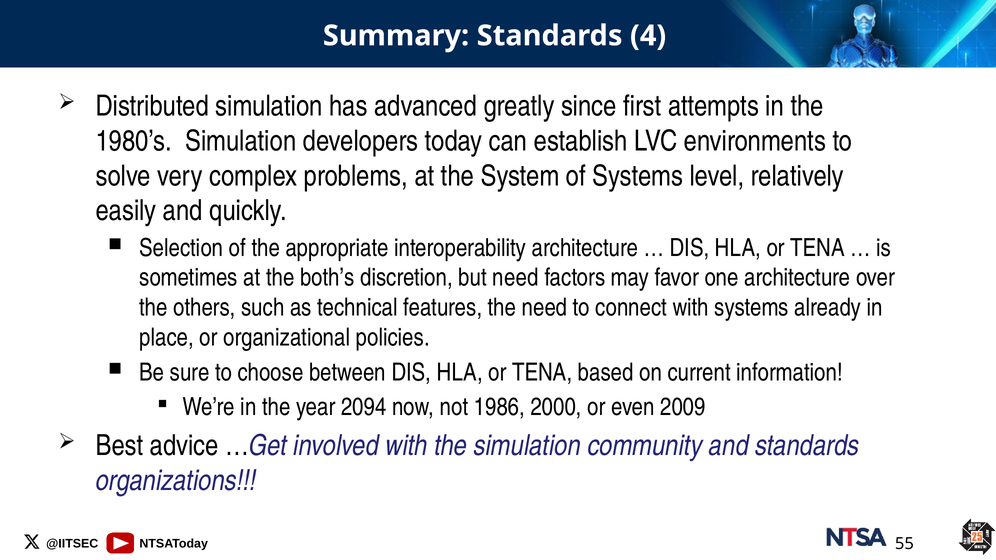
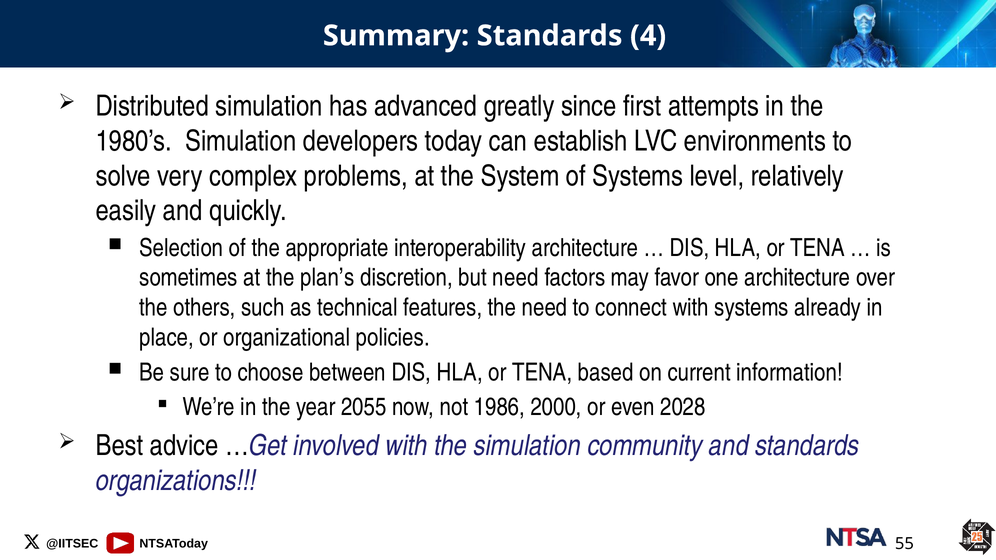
both’s: both’s -> plan’s (327, 278)
2094: 2094 -> 2055 (364, 407)
2009: 2009 -> 2028 (683, 407)
